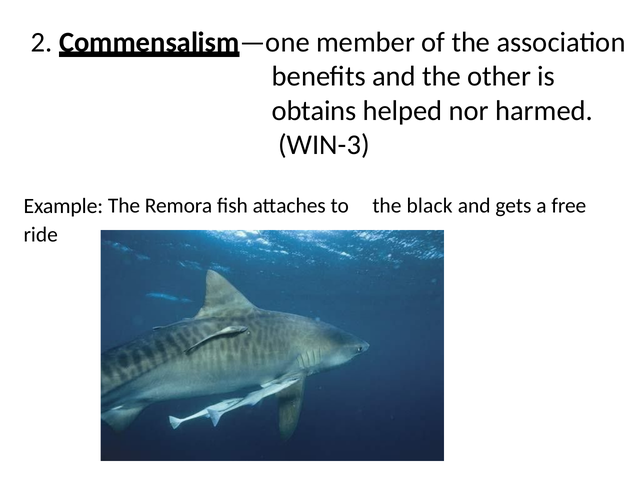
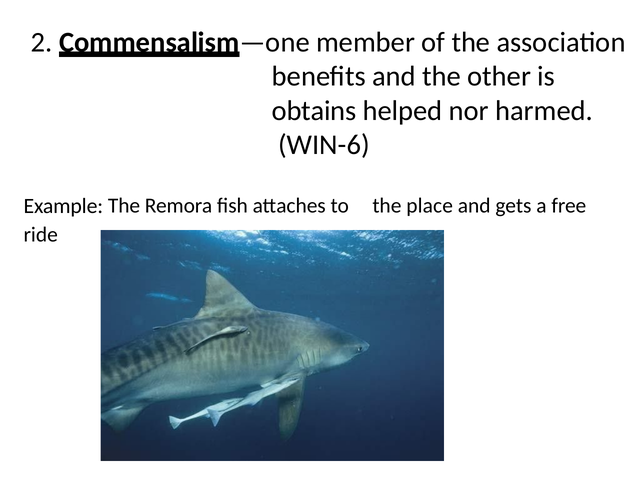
WIN-3: WIN-3 -> WIN-6 (324, 145)
black: black -> place (430, 206)
